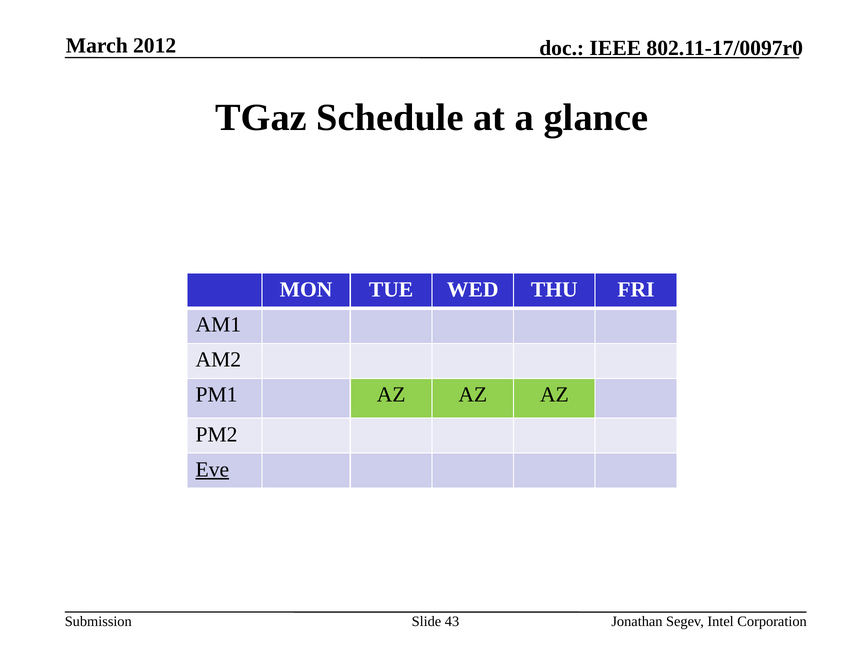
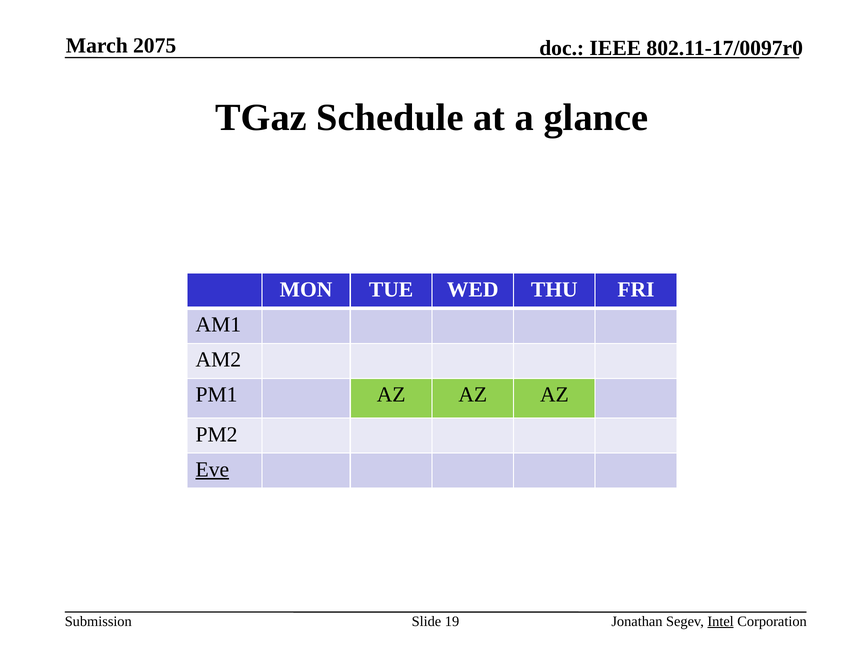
2012: 2012 -> 2075 (155, 46)
43: 43 -> 19 (452, 621)
Intel underline: none -> present (721, 621)
